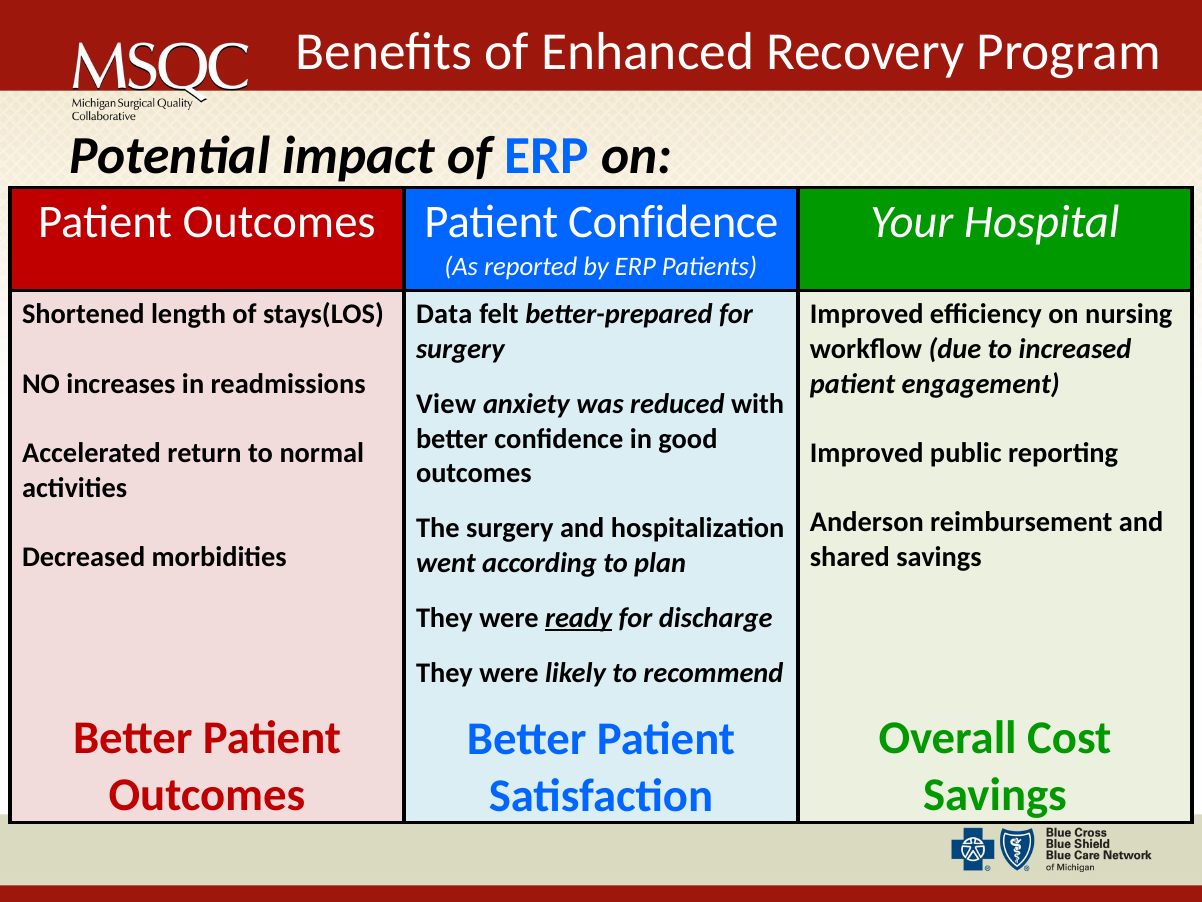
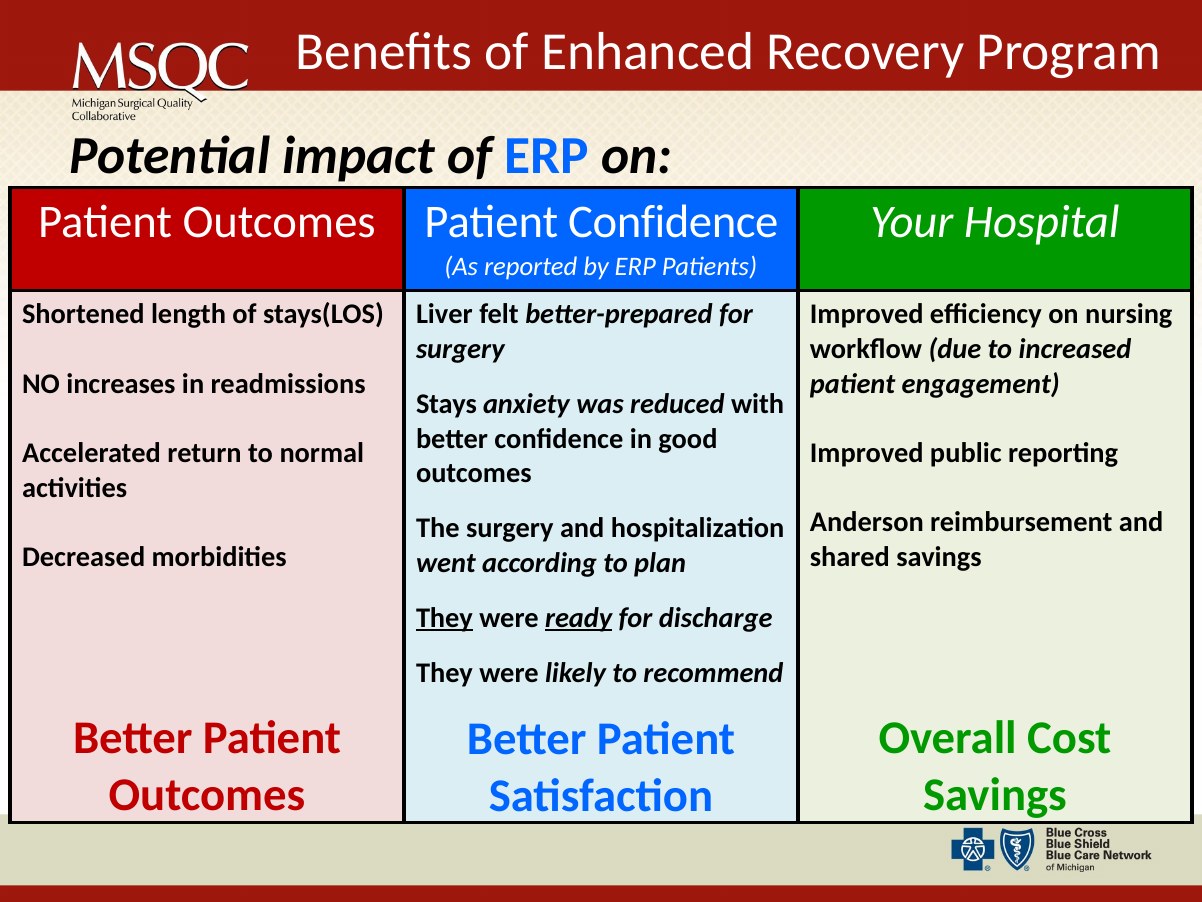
Data: Data -> Liver (444, 314)
View: View -> Stays (446, 404)
They underline: none -> present (444, 618)
